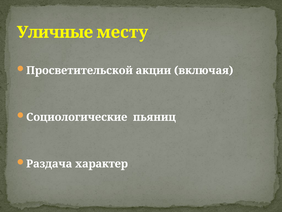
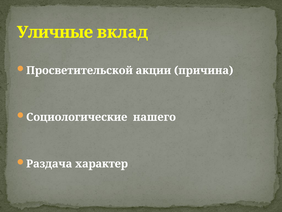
месту: месту -> вклад (122, 32)
включая: включая -> причина (204, 70)
пьяниц: пьяниц -> нашего (154, 117)
